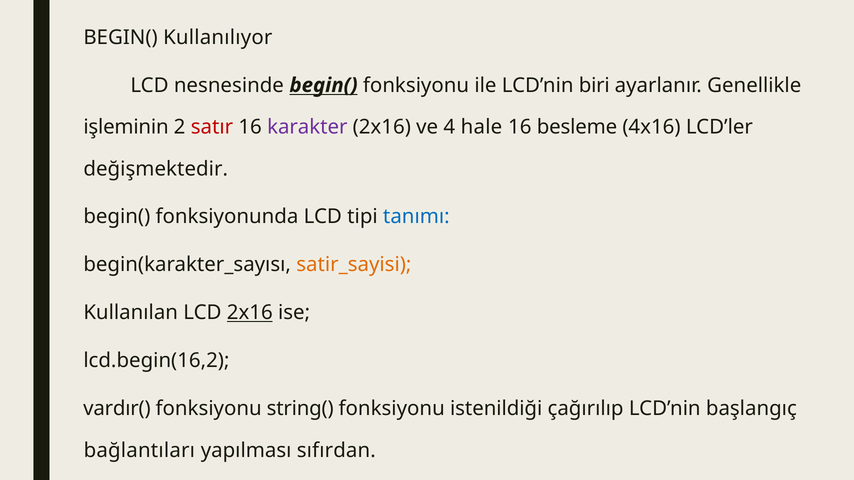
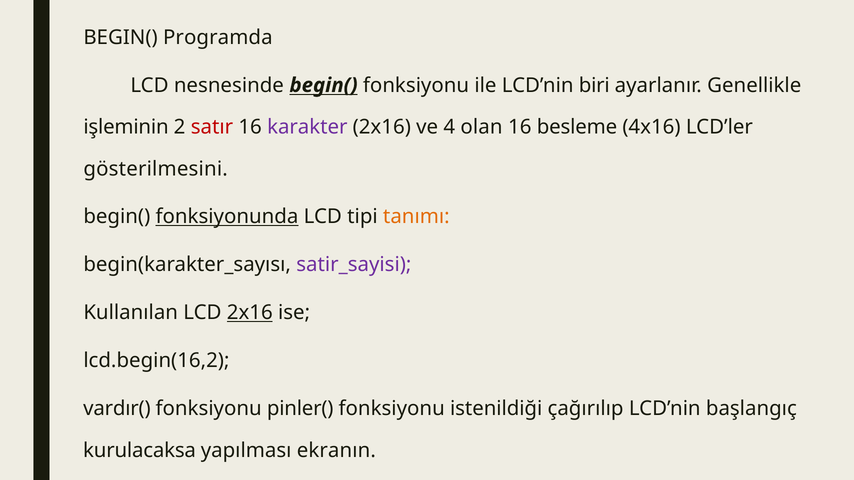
Kullanılıyor: Kullanılıyor -> Programda (218, 37)
hale: hale -> olan (482, 127)
değişmektedir: değişmektedir -> gösterilmesini (156, 169)
fonksiyonunda underline: none -> present (227, 217)
tanımı colour: blue -> orange (416, 217)
satir_sayisi colour: orange -> purple (354, 265)
string(: string( -> pinler( (300, 409)
bağlantıları: bağlantıları -> kurulacaksa (140, 451)
sıfırdan: sıfırdan -> ekranın (336, 451)
